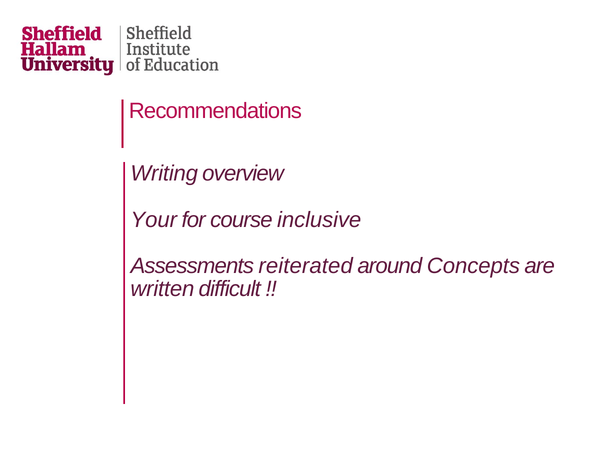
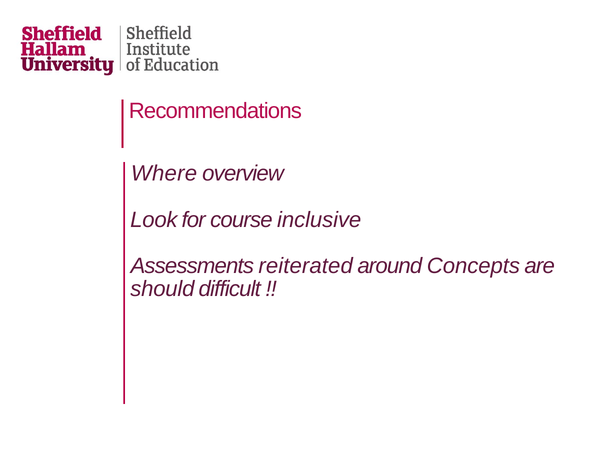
Writing: Writing -> Where (164, 174)
Your: Your -> Look (154, 220)
written: written -> should (162, 289)
